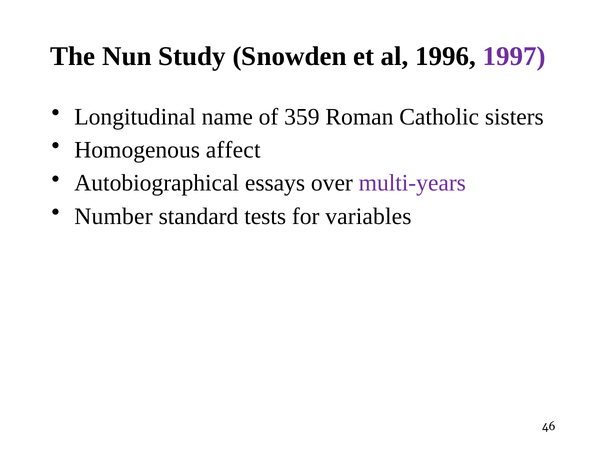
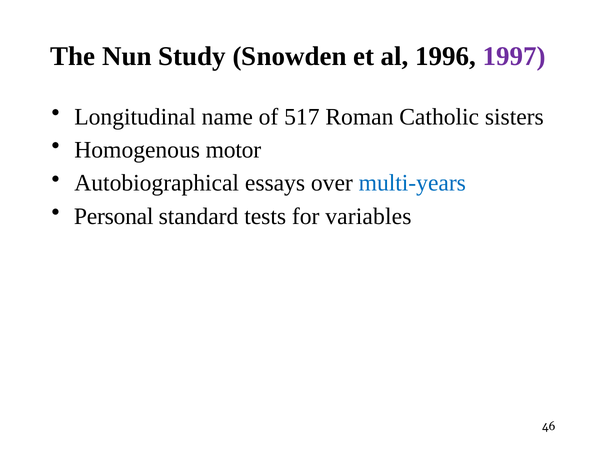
359: 359 -> 517 (302, 117)
affect: affect -> motor (233, 150)
multi-years colour: purple -> blue (412, 183)
Number: Number -> Personal (114, 216)
